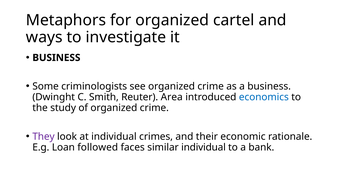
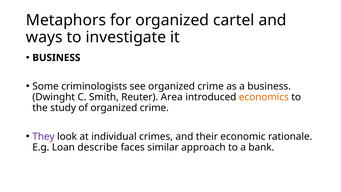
economics colour: blue -> orange (264, 97)
followed: followed -> describe (98, 147)
similar individual: individual -> approach (203, 147)
